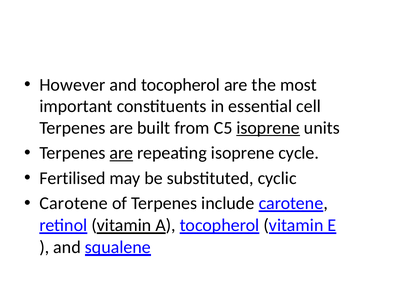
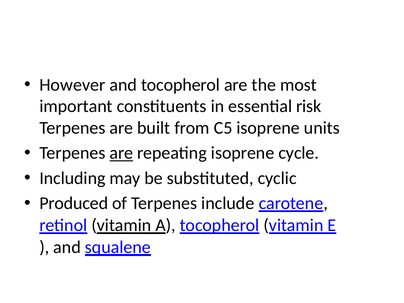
cell: cell -> risk (309, 106)
isoprene underline: present -> none (268, 128)
Fertilised: Fertilised -> Including (72, 178)
Carotene: Carotene -> Produced (74, 203)
